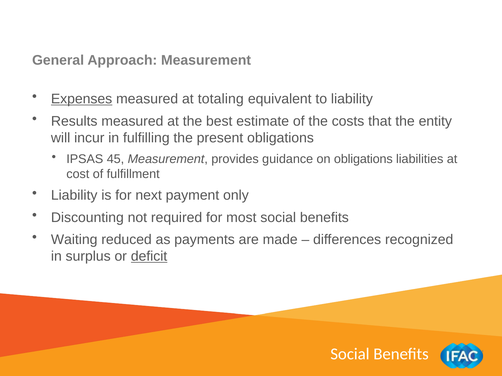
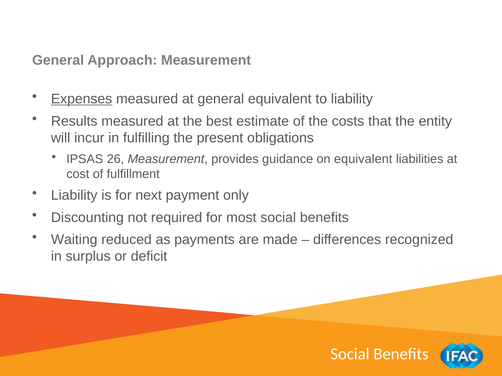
at totaling: totaling -> general (221, 99)
45: 45 -> 26 (115, 159)
on obligations: obligations -> equivalent (363, 159)
deficit underline: present -> none (149, 257)
